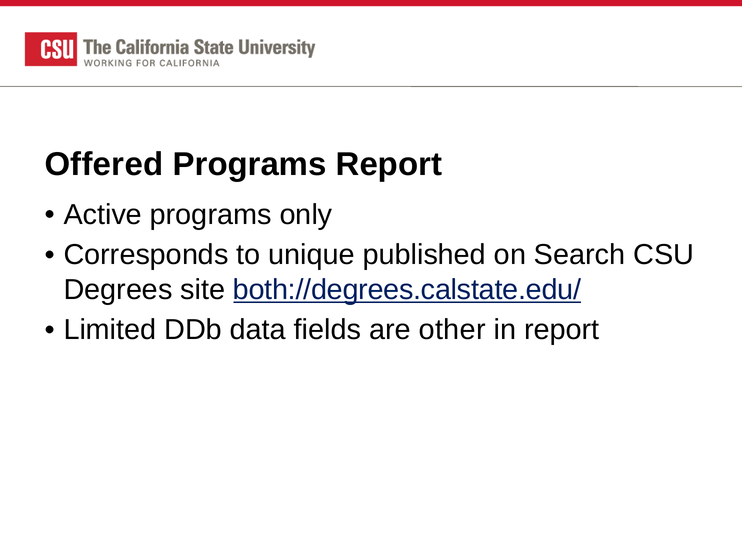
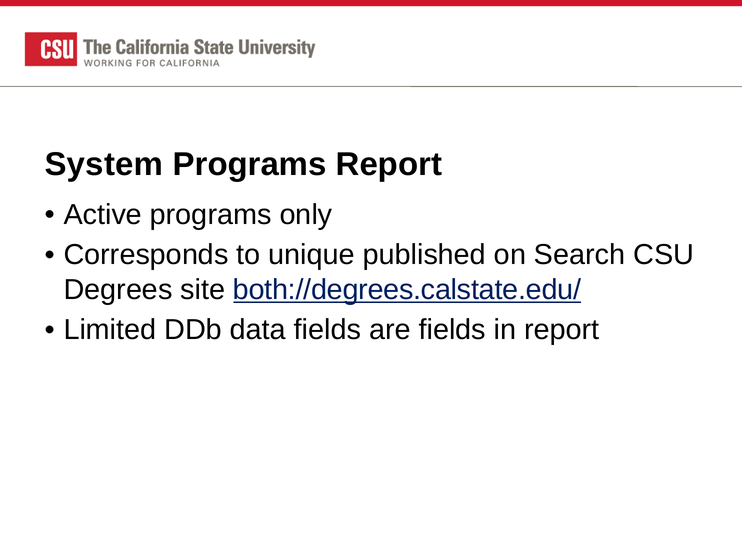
Offered: Offered -> System (104, 164)
are other: other -> fields (452, 330)
